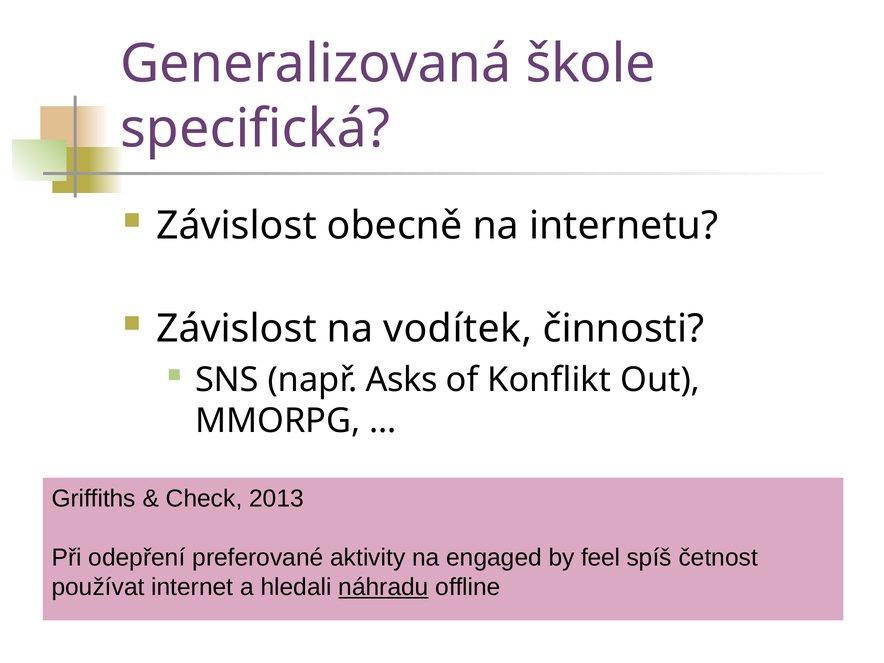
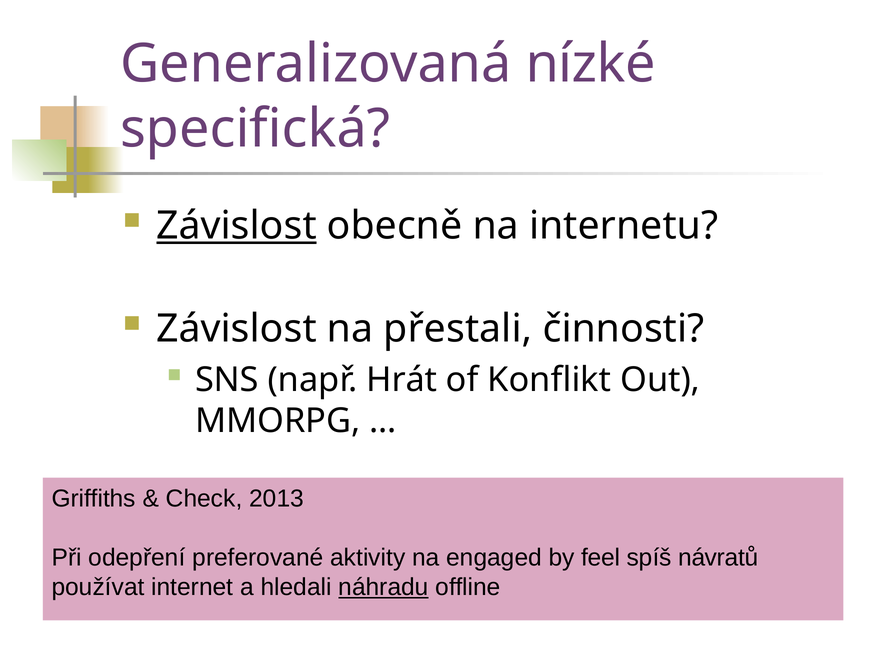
škole: škole -> nízké (591, 64)
Závislost underline: none -> present (237, 226)
vodítek: vodítek -> přestali (458, 329)
Asks: Asks -> Hrát (402, 380)
četnost: četnost -> návratů (718, 557)
